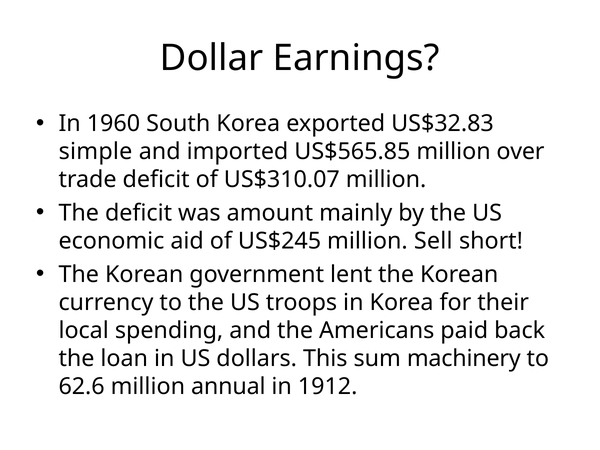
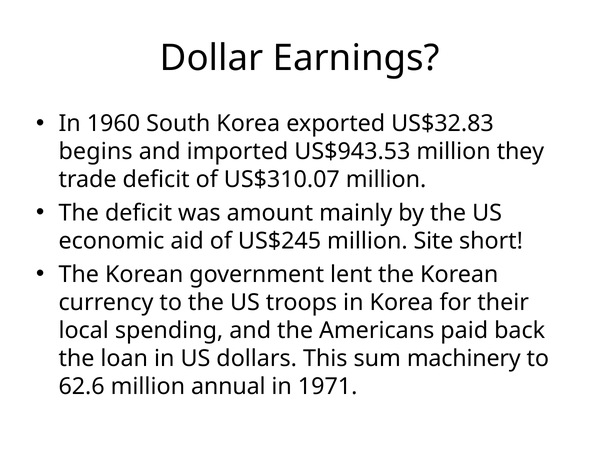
simple: simple -> begins (96, 152)
US$565.85: US$565.85 -> US$943.53 (352, 152)
over: over -> they (520, 152)
Sell: Sell -> Site (433, 241)
1912: 1912 -> 1971 (328, 386)
